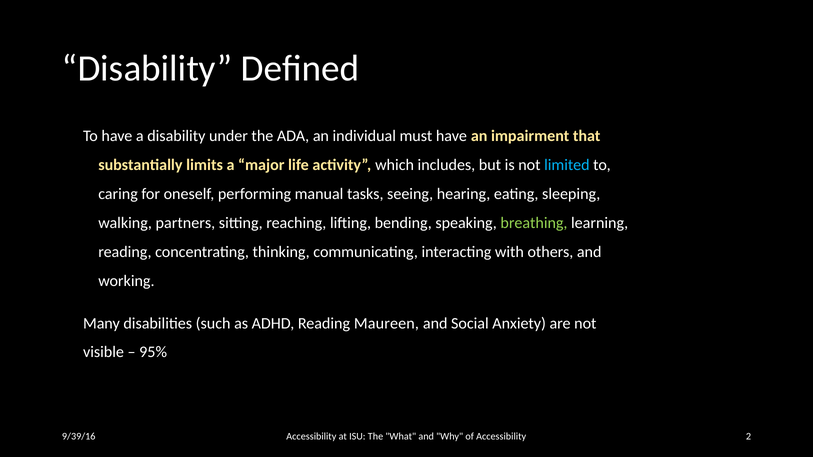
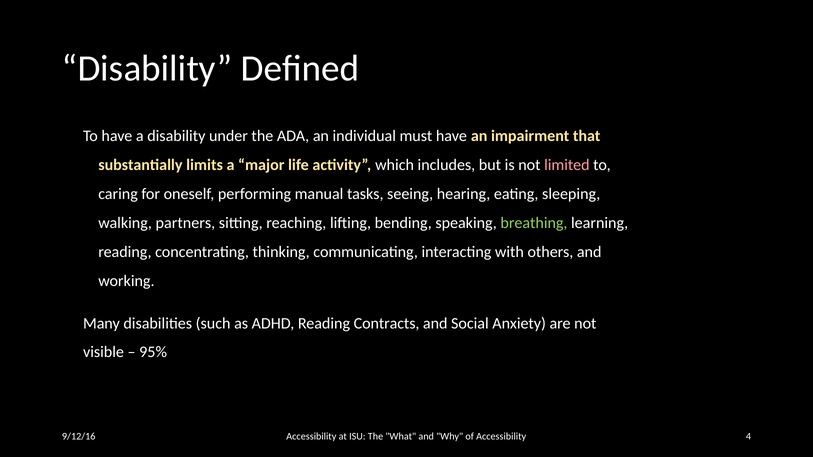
limited colour: light blue -> pink (567, 165)
Maureen: Maureen -> Contracts (387, 323)
2: 2 -> 4 (748, 437)
9/39/16: 9/39/16 -> 9/12/16 (79, 437)
